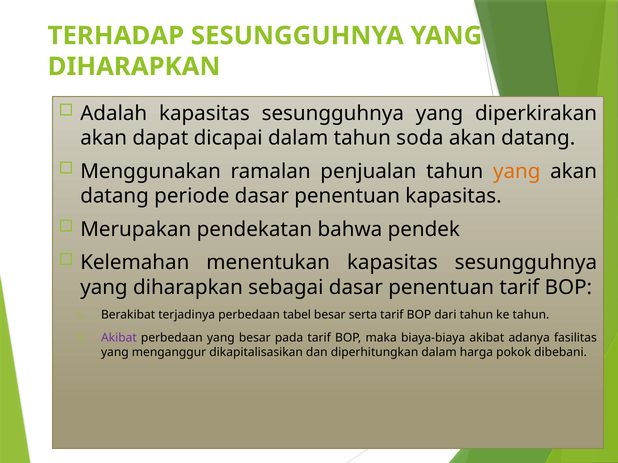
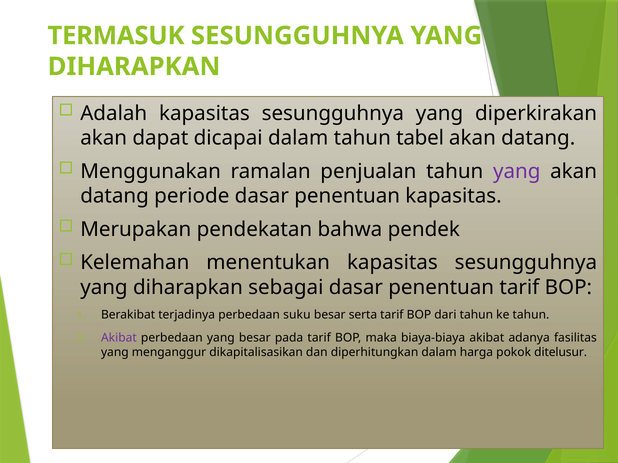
TERHADAP: TERHADAP -> TERMASUK (116, 36)
soda: soda -> tabel (420, 138)
yang colour: orange -> purple (517, 171)
tabel: tabel -> suku (297, 315)
dibebani: dibebani -> ditelusur (561, 353)
